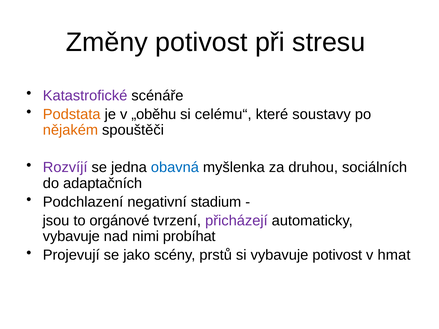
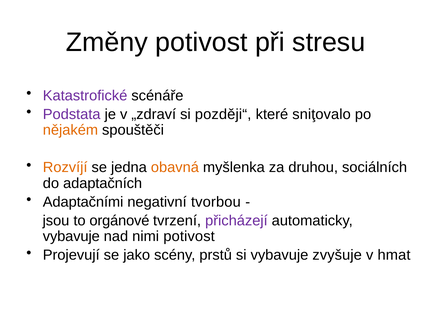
Podstata colour: orange -> purple (72, 114)
„oběhu: „oběhu -> „zdraví (154, 114)
celému“: celému“ -> později“ (223, 114)
soustavy: soustavy -> sniţovalo (322, 114)
Rozvíjí colour: purple -> orange (65, 168)
obavná colour: blue -> orange (175, 168)
Podchlazení: Podchlazení -> Adaptačními (83, 202)
stadium: stadium -> tvorbou (216, 202)
nimi probíhat: probíhat -> potivost (189, 237)
vybavuje potivost: potivost -> zvyšuje (337, 255)
